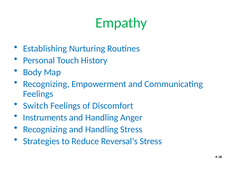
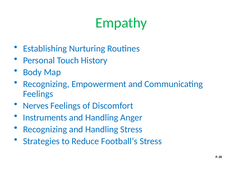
Switch: Switch -> Nerves (36, 106)
Reversal’s: Reversal’s -> Football’s (119, 141)
